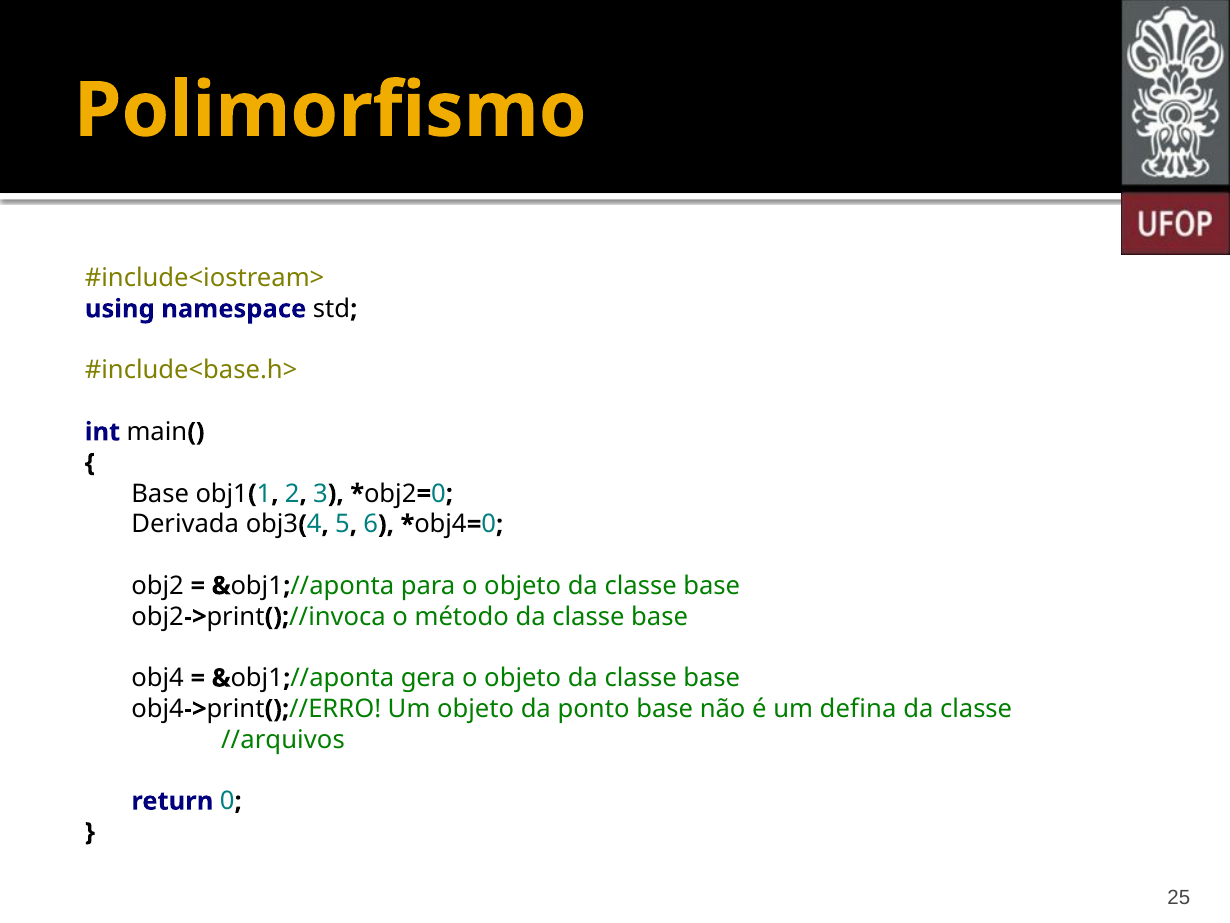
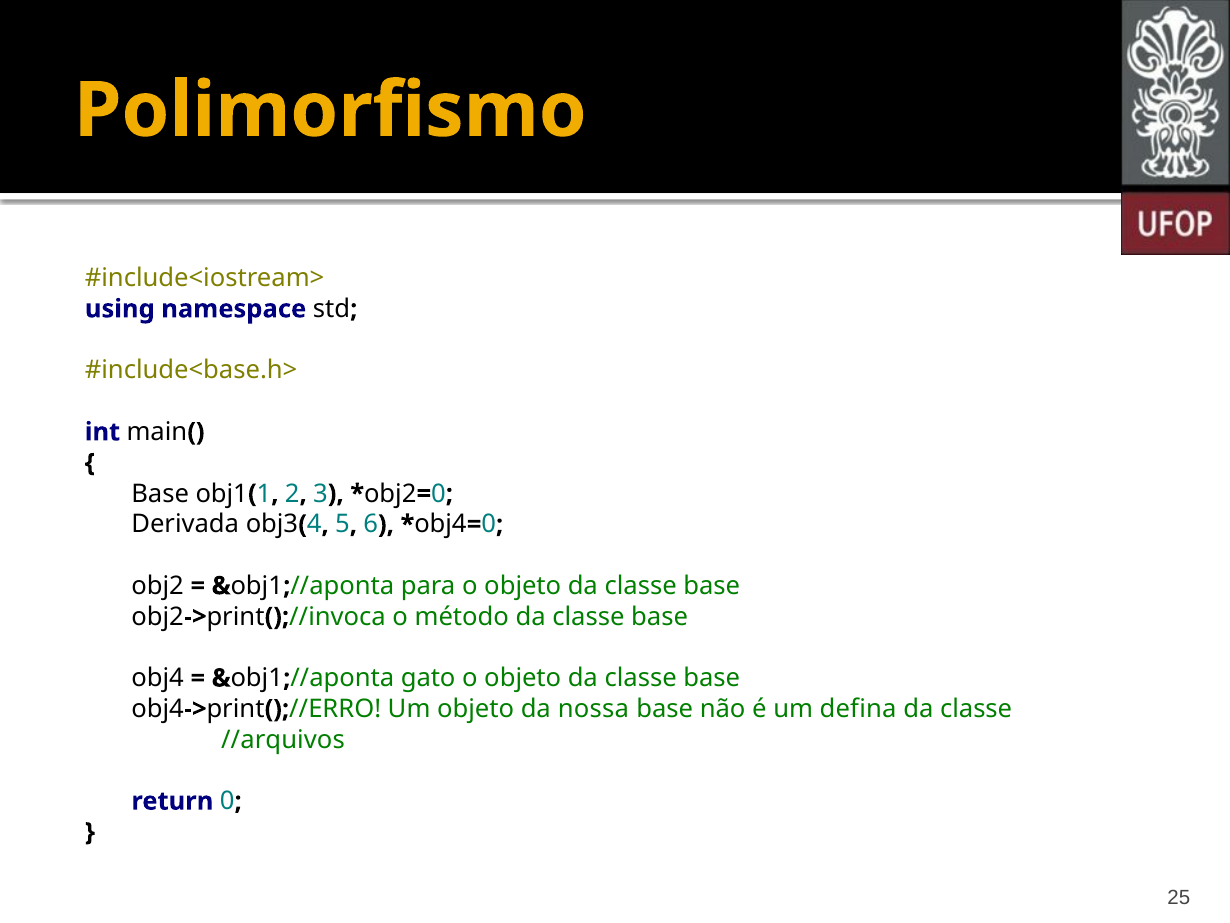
gera: gera -> gato (428, 678)
ponto: ponto -> nossa (593, 709)
